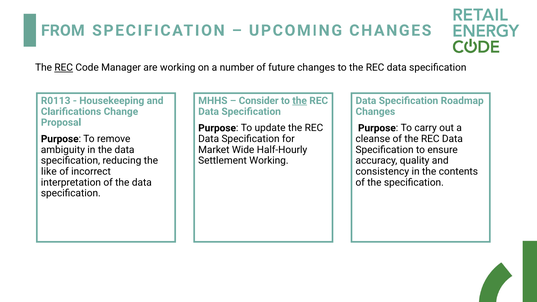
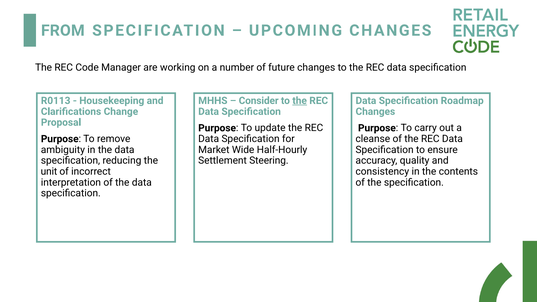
REC underline: present -> none (64, 68)
Settlement Working: Working -> Steering (269, 161)
like: like -> unit (49, 172)
